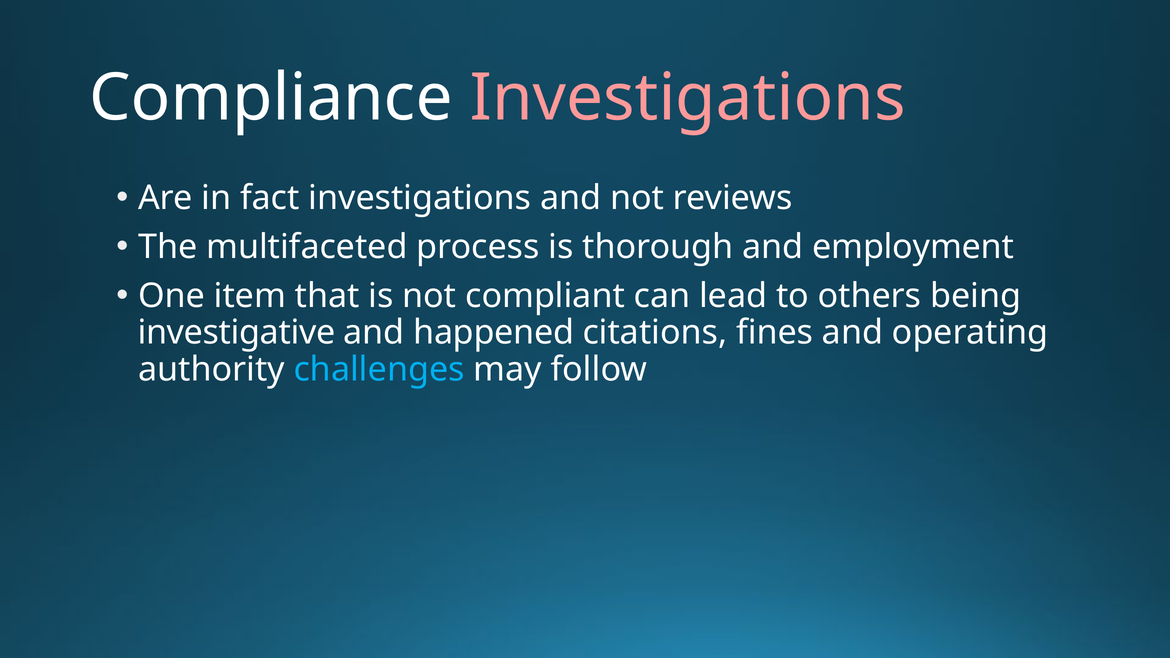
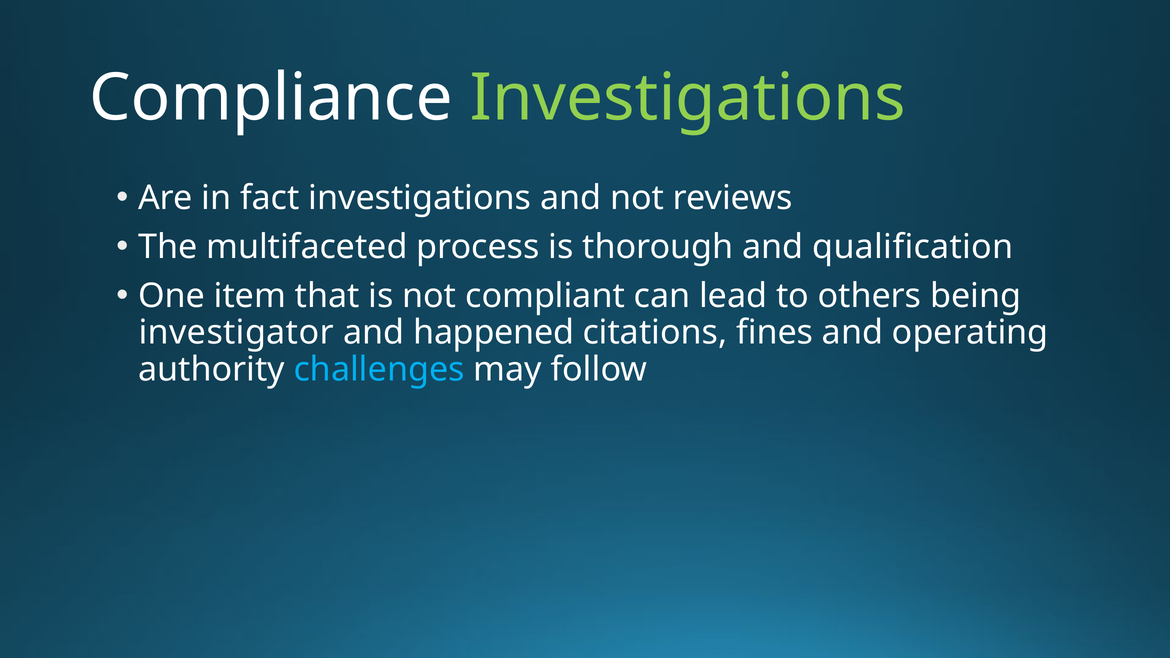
Investigations colour: pink -> light green (688, 98)
employment: employment -> qualification (913, 247)
investigative: investigative -> investigator (236, 333)
